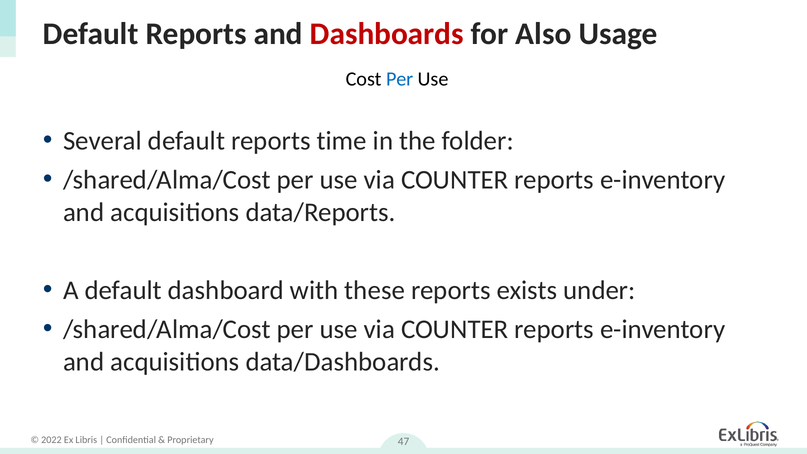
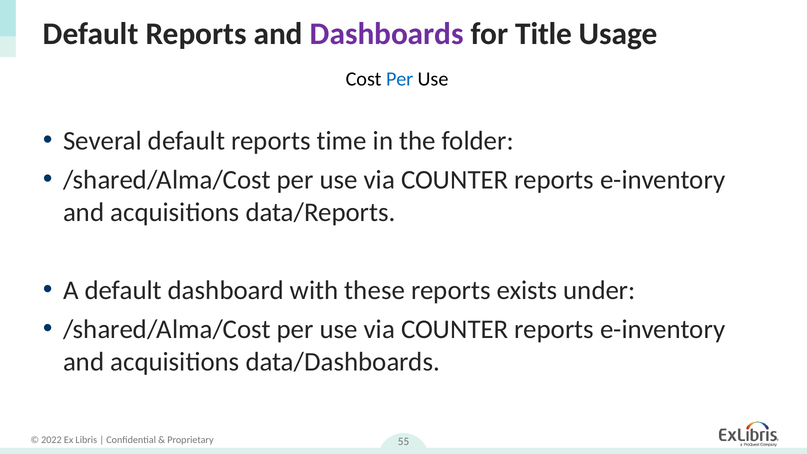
Dashboards colour: red -> purple (387, 34)
Also: Also -> Title (544, 34)
47: 47 -> 55 (404, 441)
